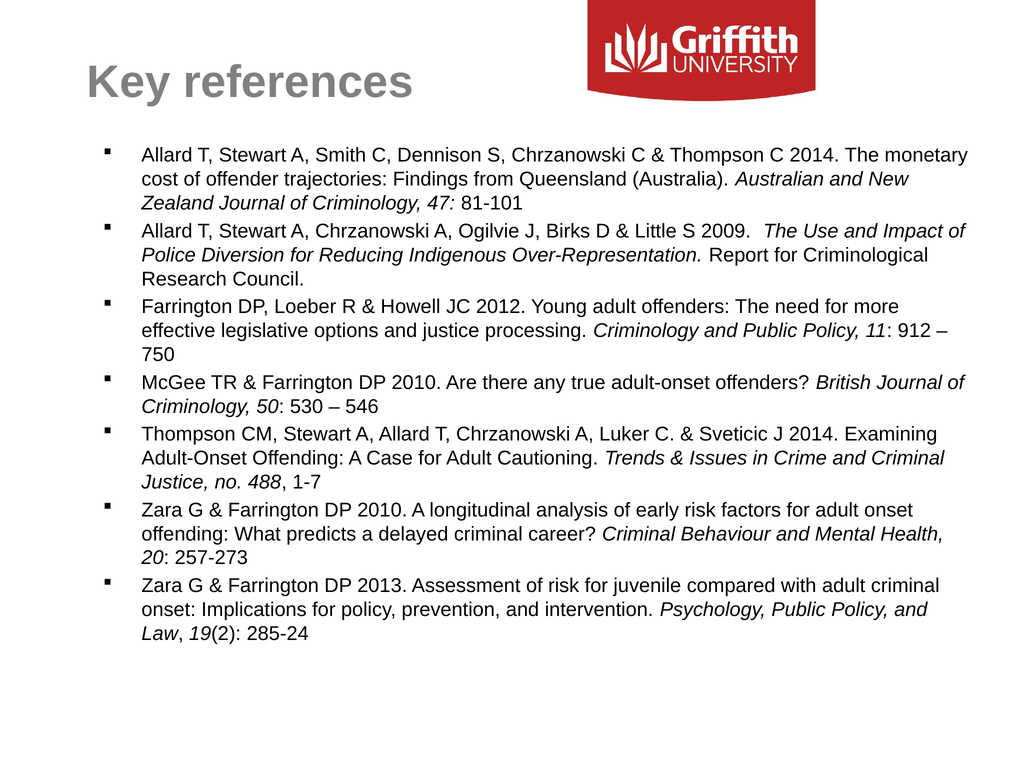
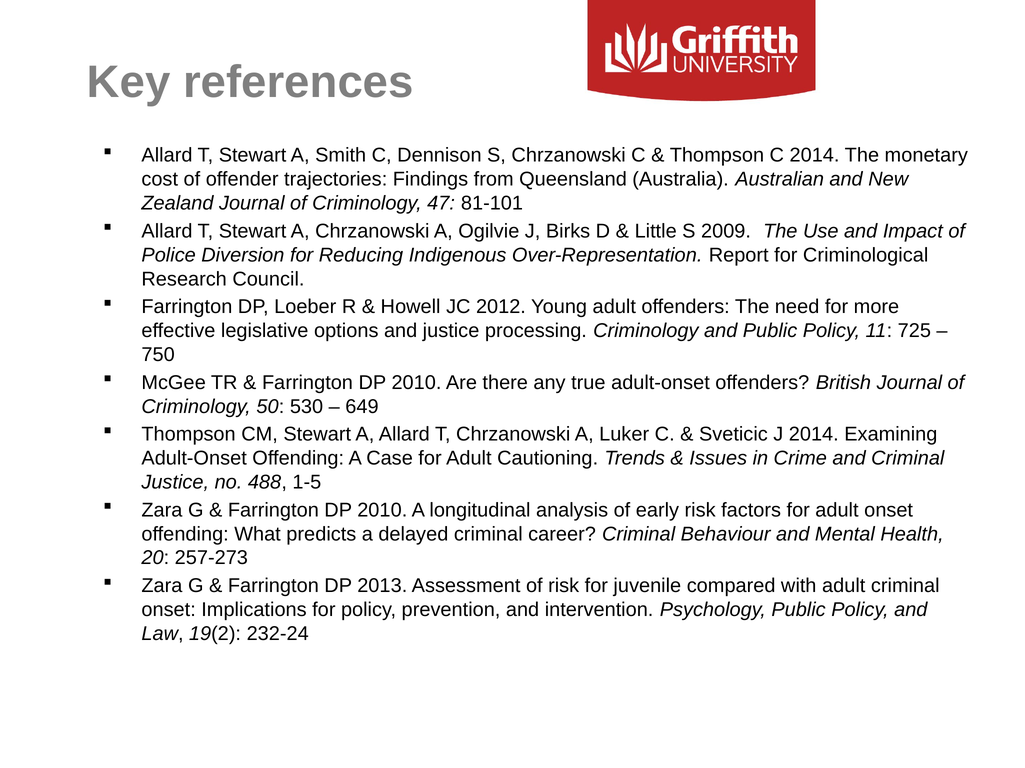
912: 912 -> 725 (914, 331)
546: 546 -> 649 (362, 407)
1-7: 1-7 -> 1-5 (307, 483)
285-24: 285-24 -> 232-24 (278, 634)
